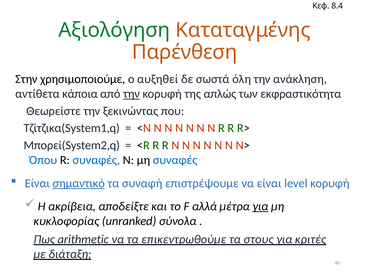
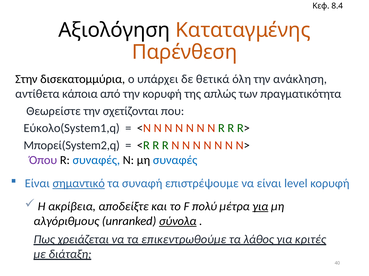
Αξιολόγηση colour: green -> black (114, 30)
χρησιμοποιούμε: χρησιμοποιούμε -> δισεκατομμύρια (83, 79)
αυξηθεί: αυξηθεί -> υπάρχει (158, 79)
σωστά: σωστά -> θετικά (213, 79)
την underline: present -> none (132, 94)
εκφραστικότητα: εκφραστικότητα -> πραγματικότητα (301, 94)
ξεκινώντας: ξεκινώντας -> σχετίζονται (131, 111)
Τζίτζικα(System1,q: Τζίτζικα(System1,q -> Εύκολο(System1,q (72, 129)
Όπου colour: blue -> purple (43, 160)
αλλά: αλλά -> πολύ (204, 207)
κυκλοφορίας: κυκλοφορίας -> αλγόριθμους (66, 222)
σύνολα underline: none -> present (178, 222)
arithmetic: arithmetic -> χρειάζεται (83, 240)
στους: στους -> λάθος (259, 240)
